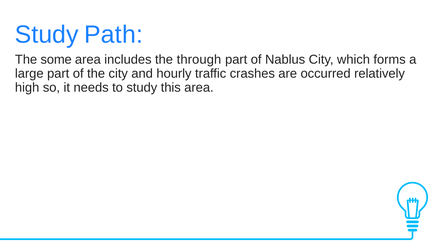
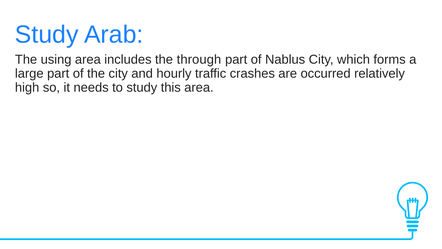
Path: Path -> Arab (114, 35)
some: some -> using (56, 60)
